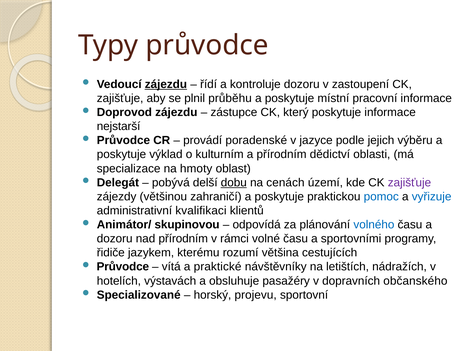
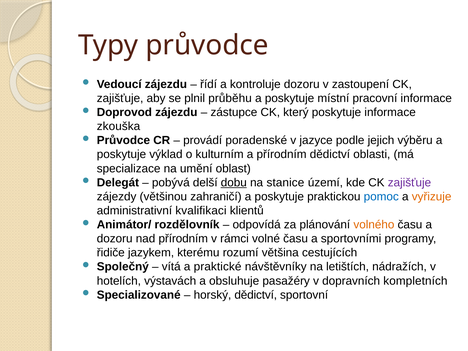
zájezdu underline: present -> none (166, 84)
nejstarší: nejstarší -> zkouška (119, 126)
hmoty: hmoty -> umění (196, 168)
cenách: cenách -> stanice (285, 183)
vyřizuje colour: blue -> orange (432, 197)
skupinovou: skupinovou -> rozdělovník (187, 225)
volného colour: blue -> orange (374, 225)
Průvodce: Průvodce -> Společný (123, 267)
občanského: občanského -> kompletních (415, 281)
horský projevu: projevu -> dědictví (256, 295)
